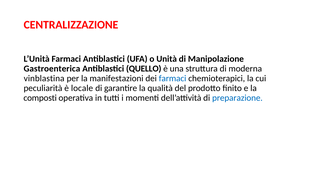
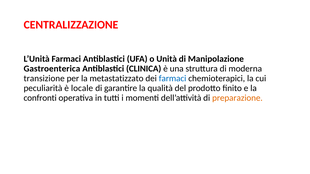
QUELLO: QUELLO -> CLINICA (144, 69)
vinblastina: vinblastina -> transizione (44, 79)
manifestazioni: manifestazioni -> metastatizzato (117, 79)
composti: composti -> confronti (40, 98)
preparazione colour: blue -> orange (237, 98)
